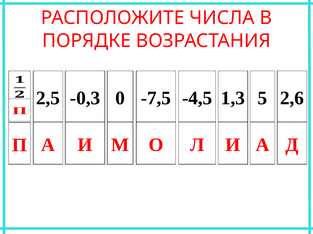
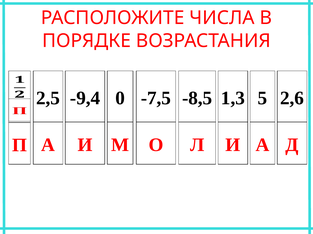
-0,3: -0,3 -> -9,4 (85, 99)
-4,5: -4,5 -> -8,5 (197, 99)
